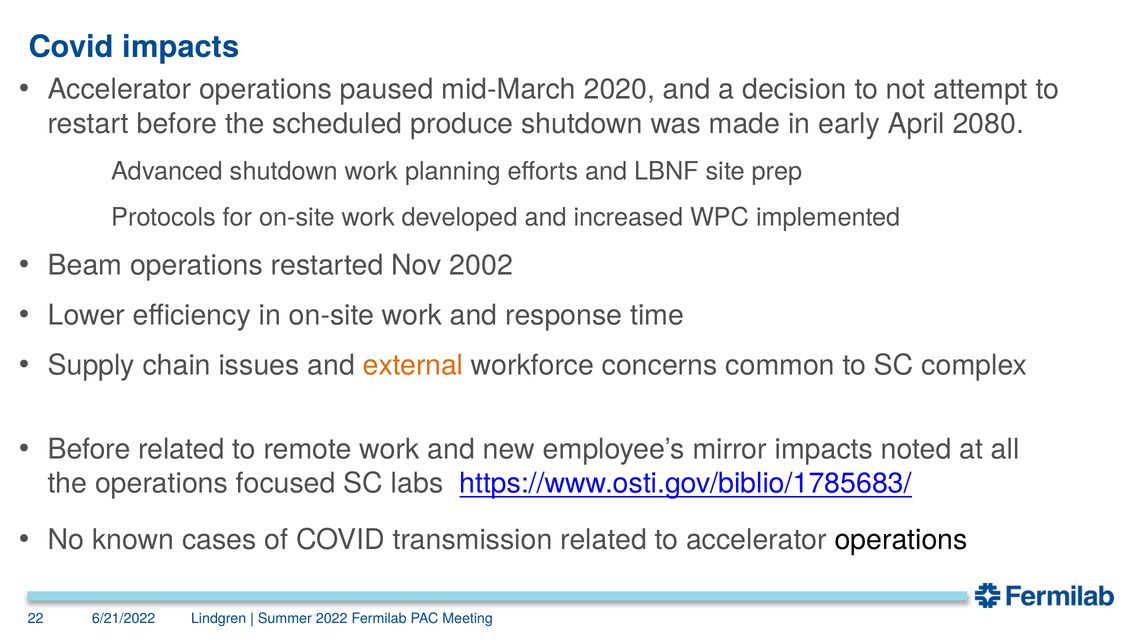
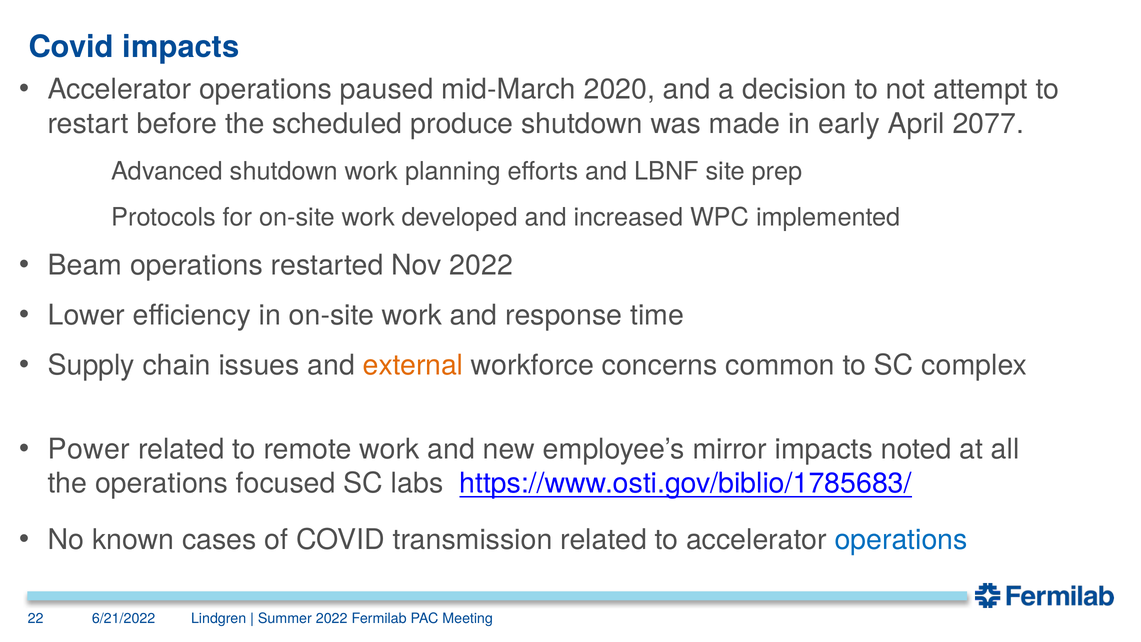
2080: 2080 -> 2077 (988, 124)
Nov 2002: 2002 -> 2022 (481, 266)
Before: Before -> Power (89, 449)
operations colour: black -> blue (901, 540)
